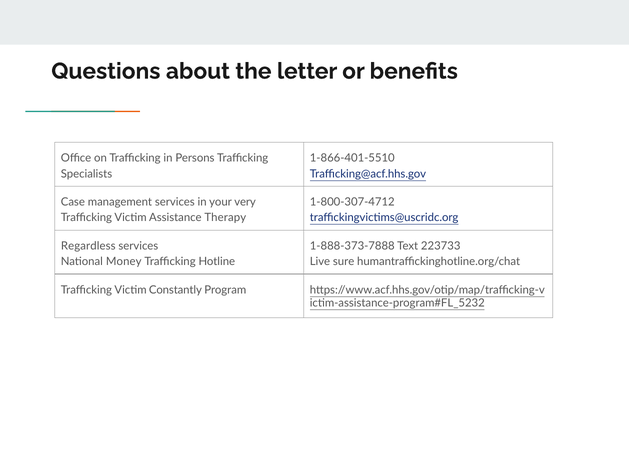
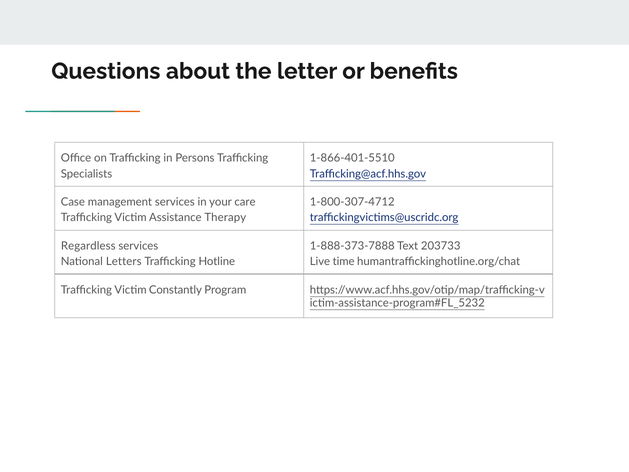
very: very -> care (245, 202)
223733: 223733 -> 203733 (441, 246)
Money: Money -> Letters (124, 261)
sure: sure -> time (344, 261)
